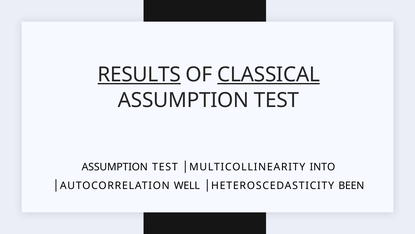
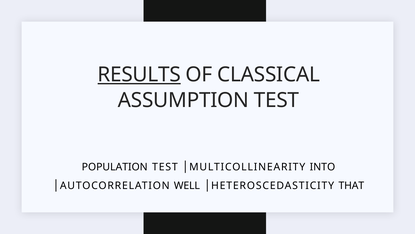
CLASSICAL underline: present -> none (269, 75)
ASSUMPTION: ASSUMPTION -> POPULATION (115, 167)
BEEN: BEEN -> THAT (351, 185)
